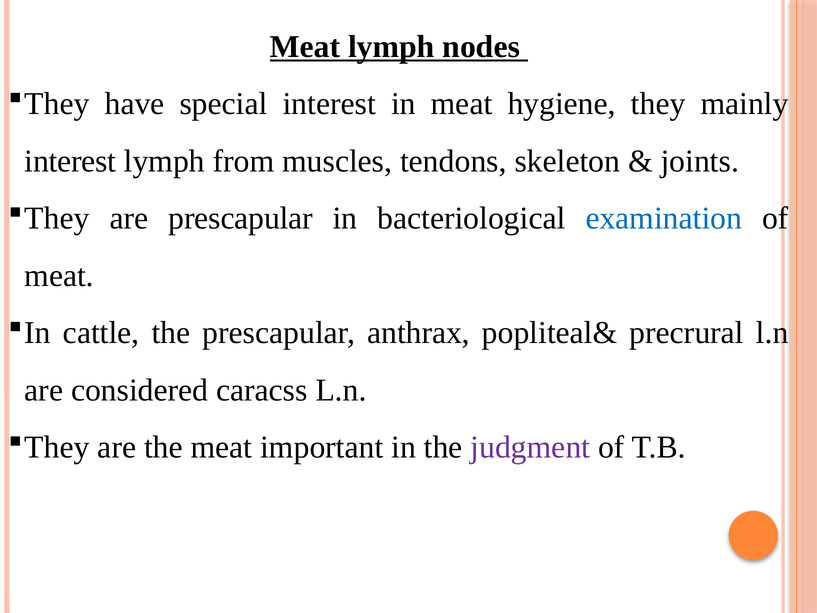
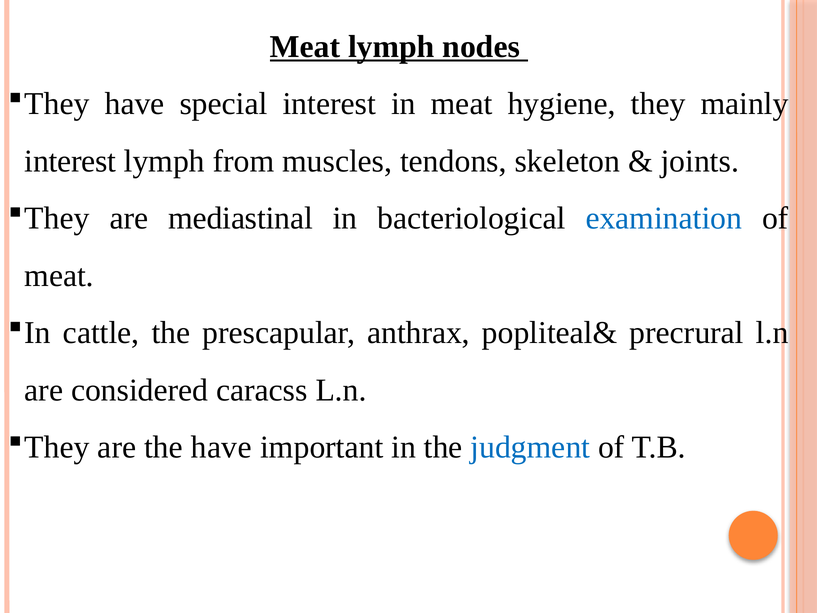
are prescapular: prescapular -> mediastinal (241, 218)
the meat: meat -> have (221, 447)
judgment colour: purple -> blue (530, 447)
